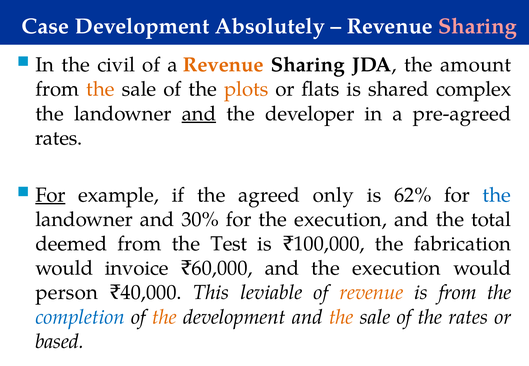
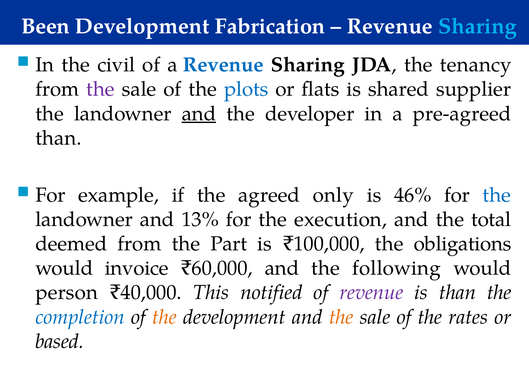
Case: Case -> Been (46, 26)
Absolutely: Absolutely -> Fabrication (270, 26)
Sharing colour: pink -> light blue (478, 26)
Revenue colour: orange -> blue (223, 65)
amount: amount -> tenancy (476, 65)
the colour: orange -> purple (101, 89)
plots colour: orange -> blue (246, 89)
complex: complex -> supplier (474, 89)
rates: rates -> than (59, 138)
For underline: present -> none (50, 195)
62%: 62% -> 46% (413, 195)
30%: 30% -> 13% (200, 220)
Test: Test -> Part (229, 244)
fabrication: fabrication -> obligations (463, 244)
and the execution: execution -> following (396, 268)
leviable: leviable -> notified (271, 293)
revenue colour: orange -> purple (371, 293)
is from: from -> than (458, 293)
